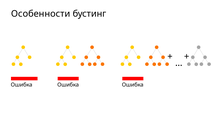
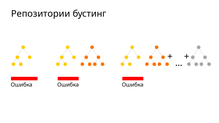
Особенности: Особенности -> Репозитории (41, 14)
